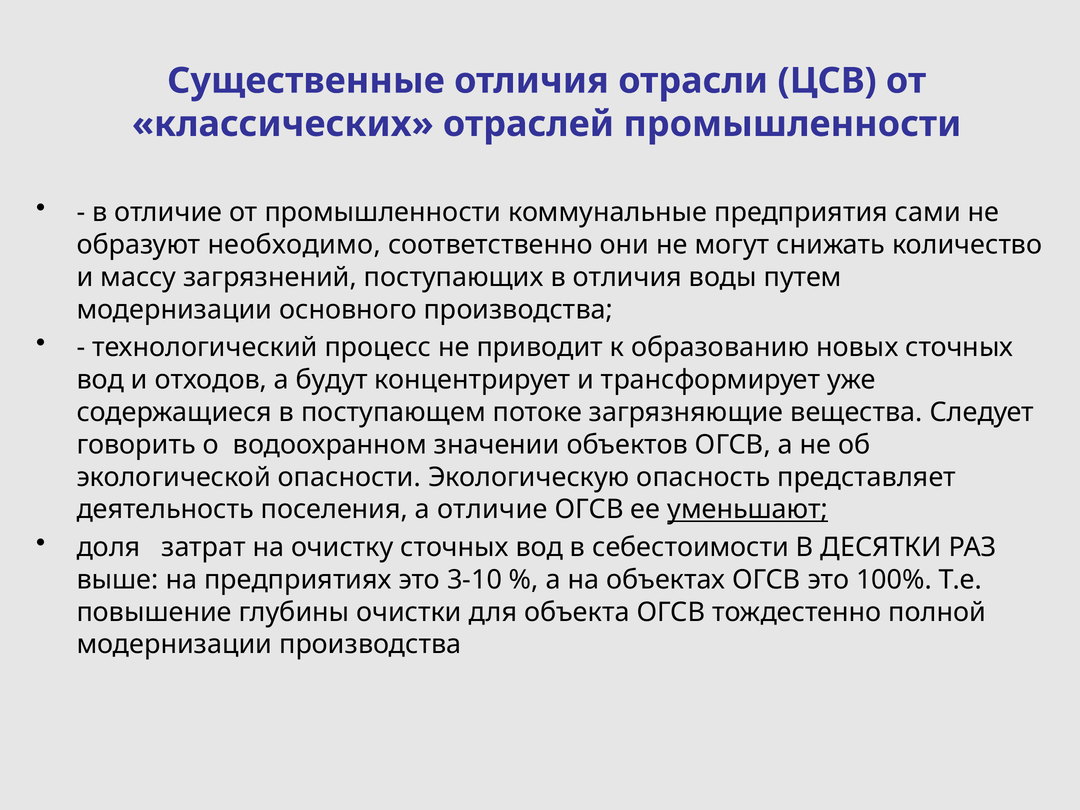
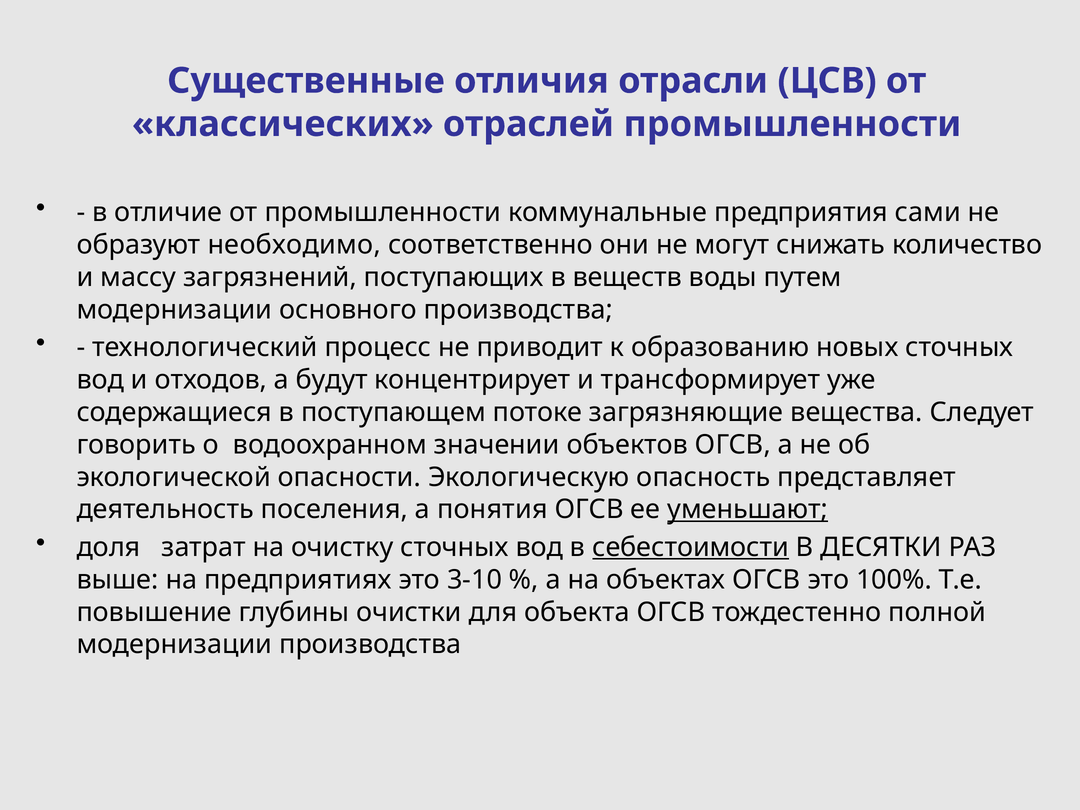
в отличия: отличия -> веществ (627, 277)
а отличие: отличие -> понятия (492, 509)
себестоимости underline: none -> present (691, 547)
